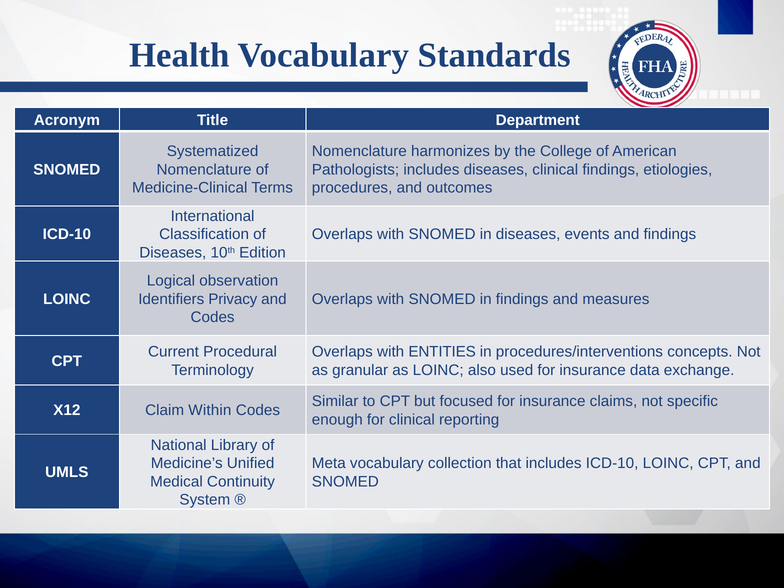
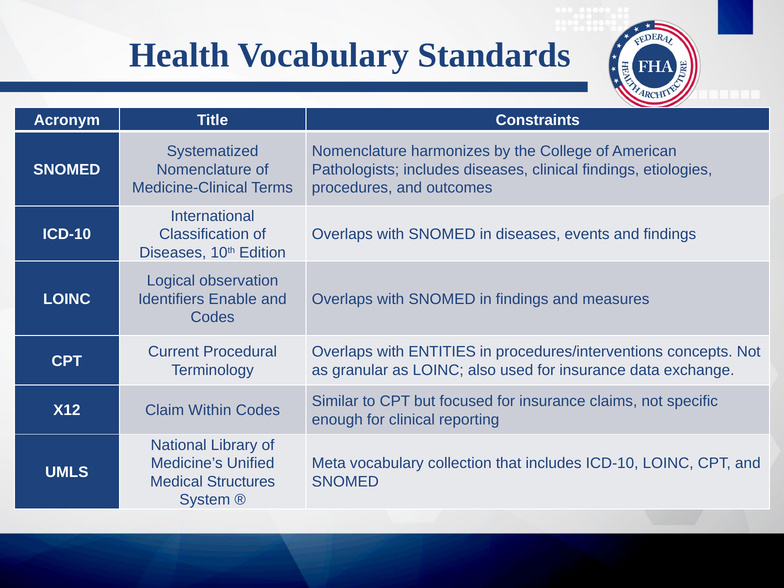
Department: Department -> Constraints (538, 120)
Privacy: Privacy -> Enable (233, 299)
Continuity: Continuity -> Structures (241, 482)
